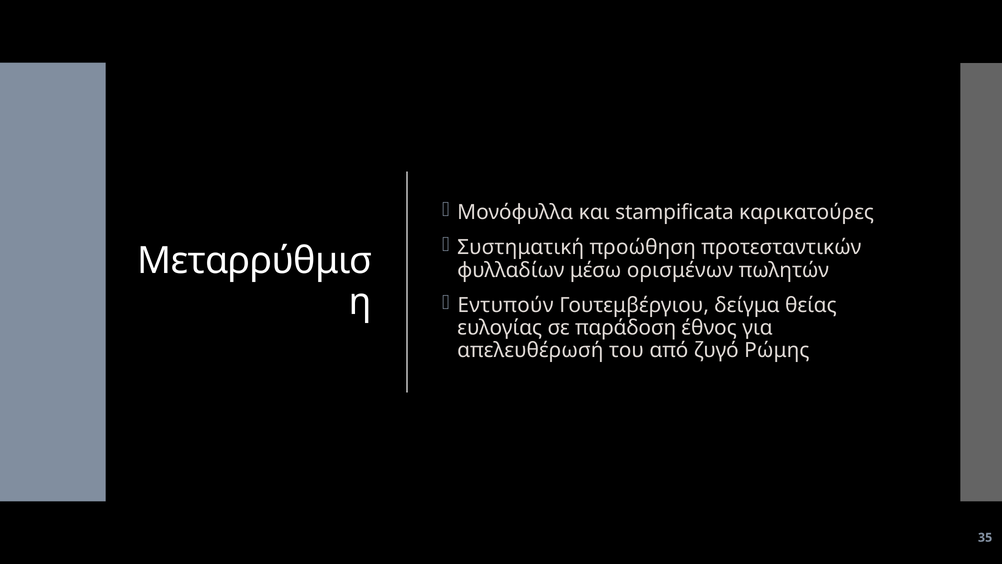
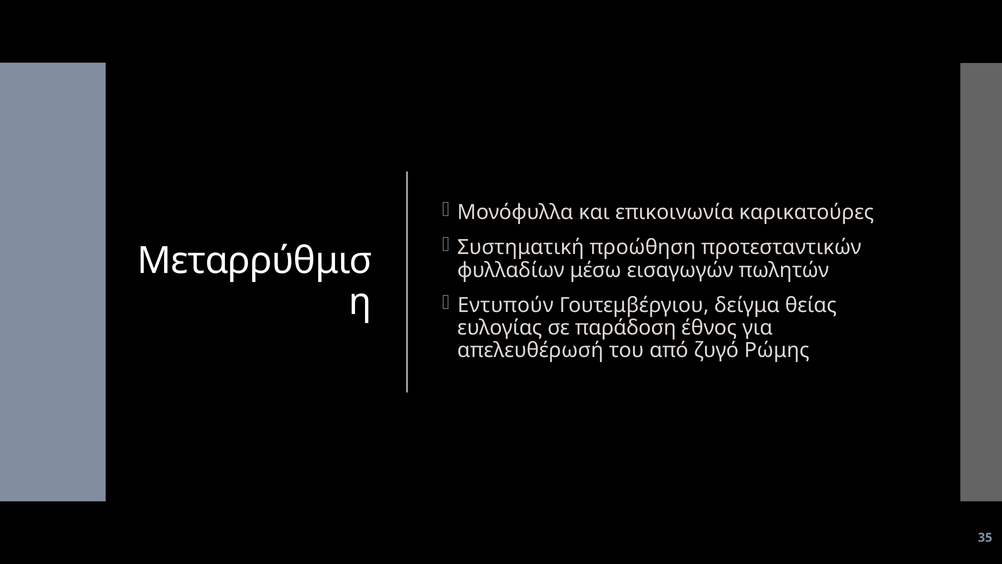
stampificata: stampificata -> επικοινωνία (674, 212)
ορισμένων: ορισμένων -> εισαγωγών (680, 270)
